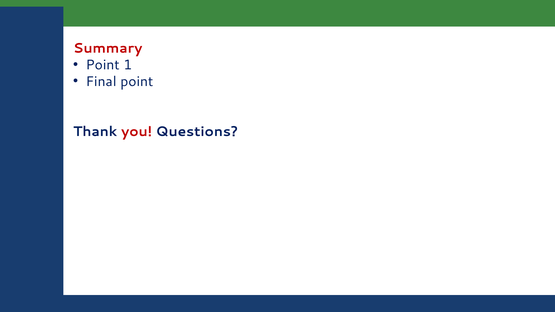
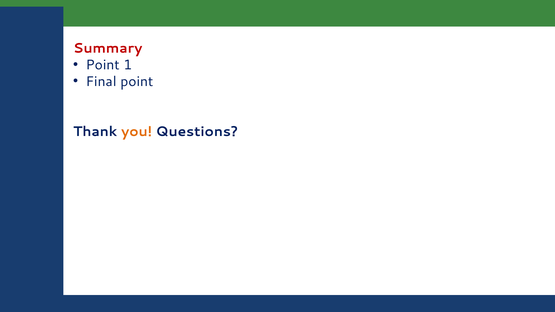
you colour: red -> orange (137, 132)
